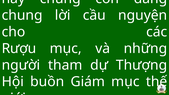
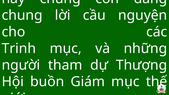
Rượu: Rượu -> Trinh (19, 48)
